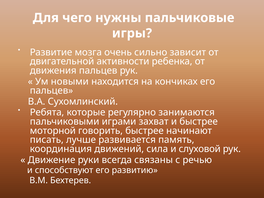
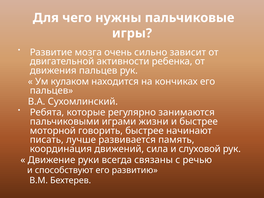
новыми: новыми -> кулаком (70, 81)
захват: захват -> жизни (154, 122)
